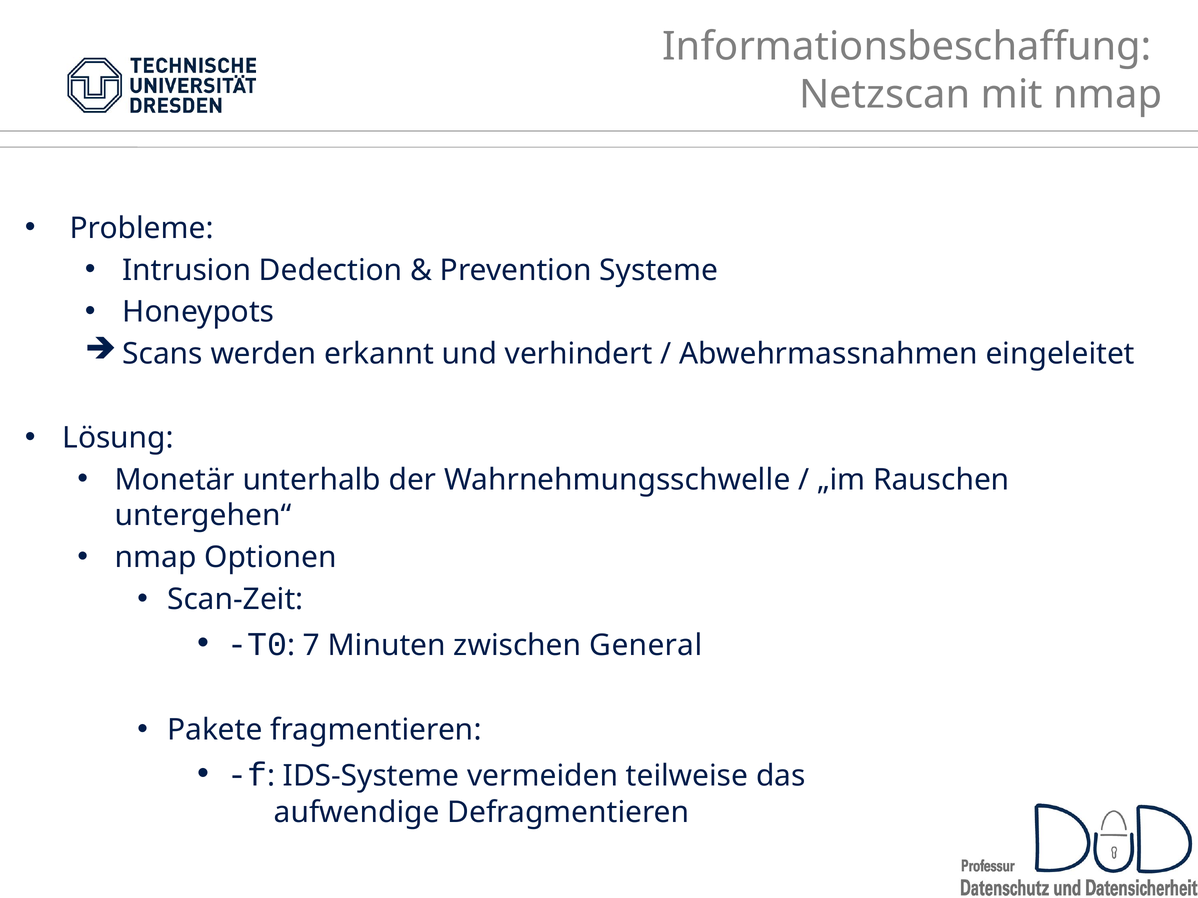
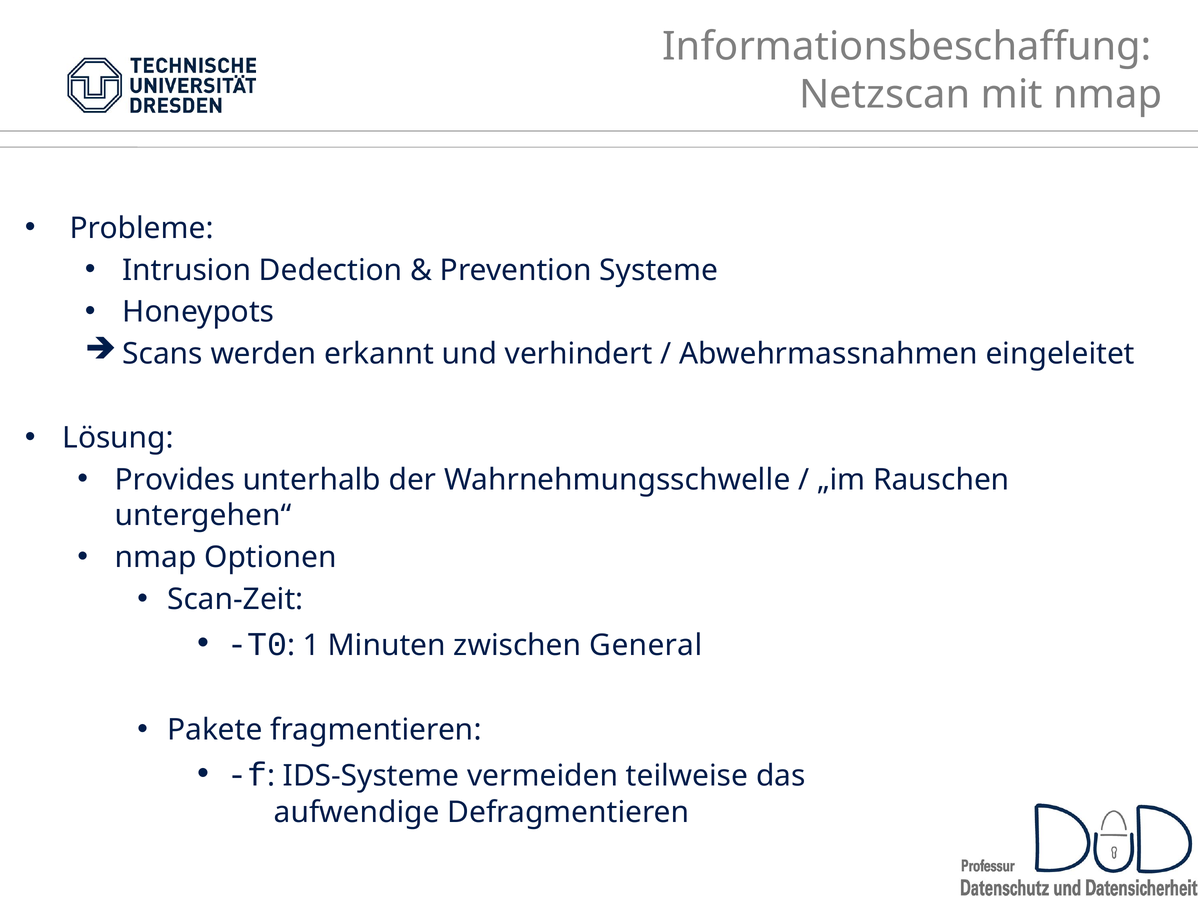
Monetär: Monetär -> Provides (175, 480)
7: 7 -> 1 (311, 646)
